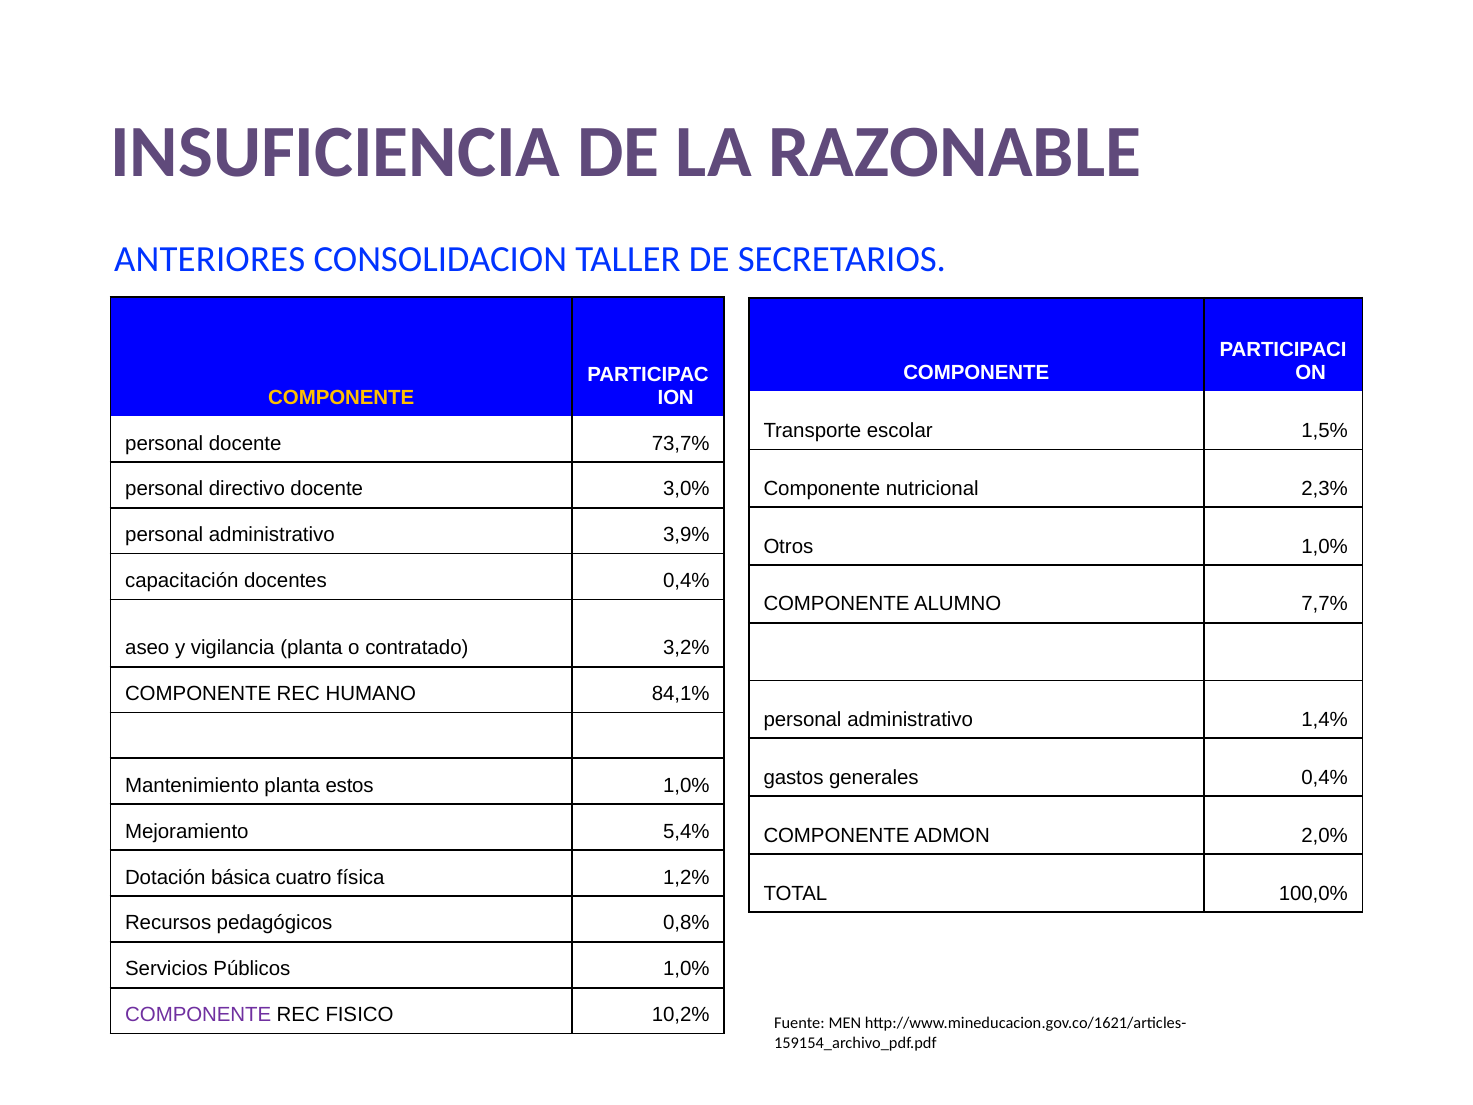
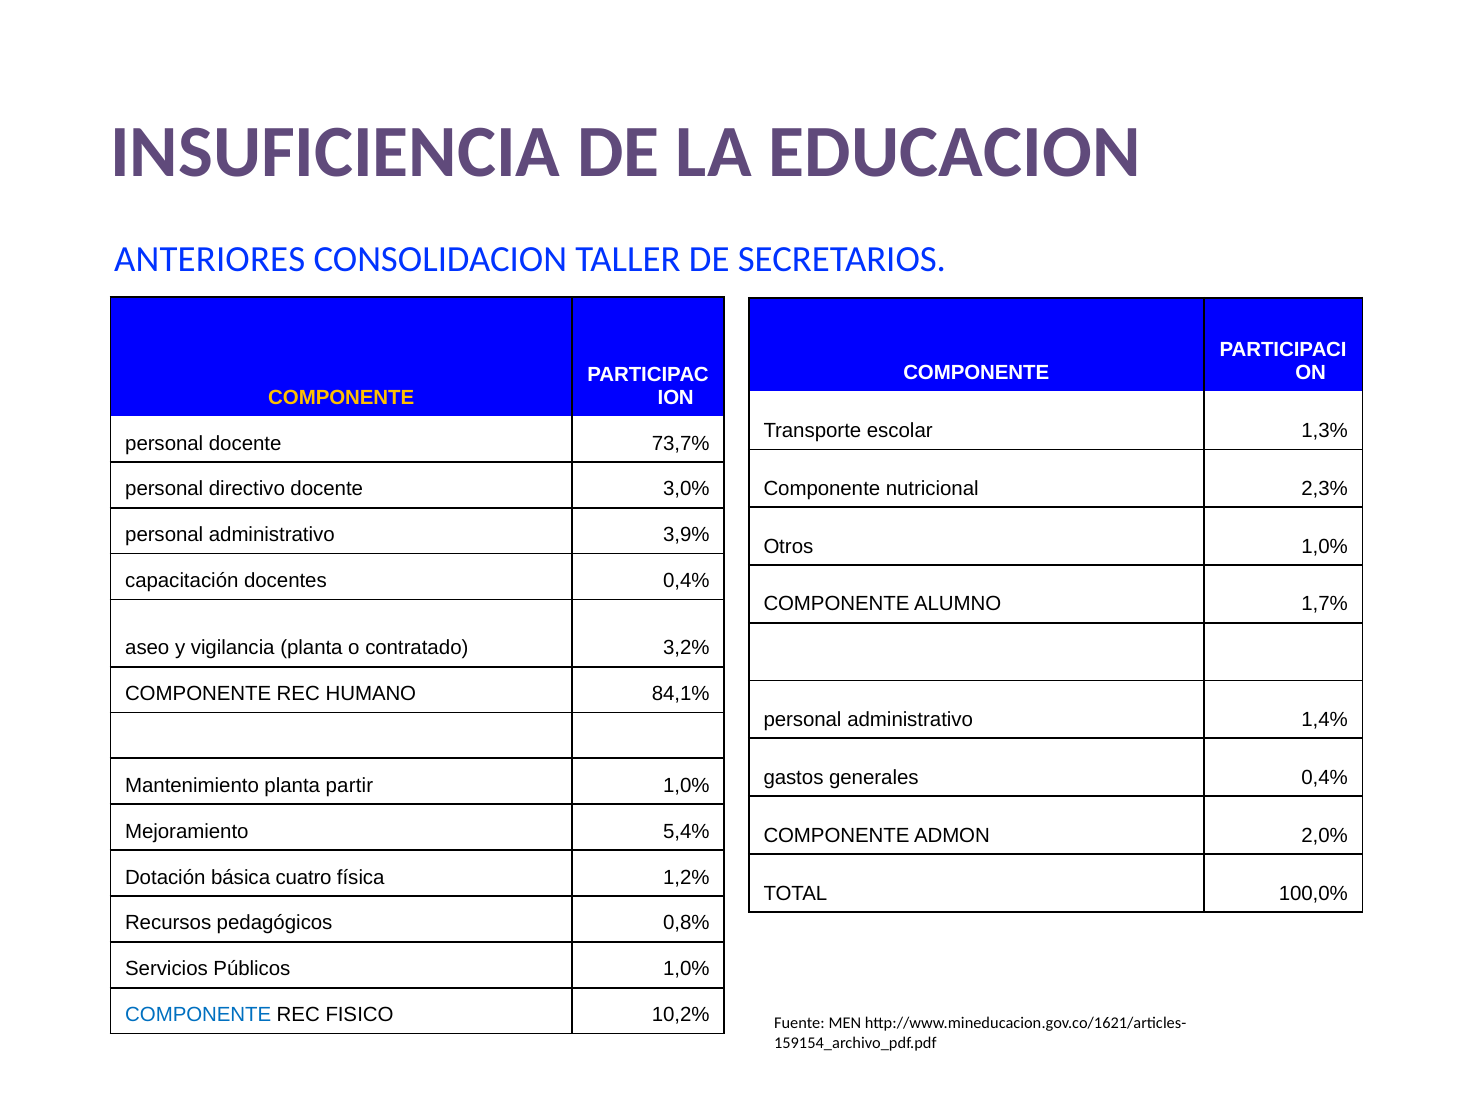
RAZONABLE: RAZONABLE -> EDUCACION (955, 153)
1,5%: 1,5% -> 1,3% (1325, 431)
7,7%: 7,7% -> 1,7% (1325, 604)
estos: estos -> partir (349, 786)
COMPONENTE colour: purple -> blue (198, 1015)
